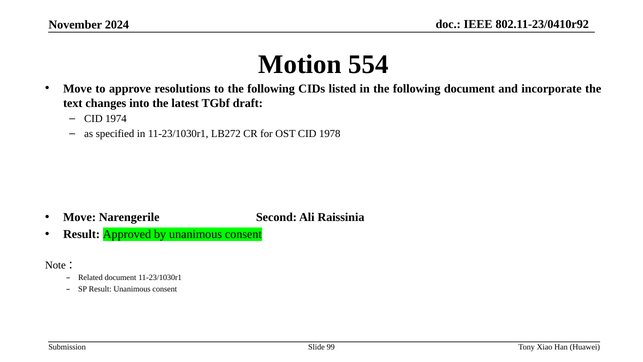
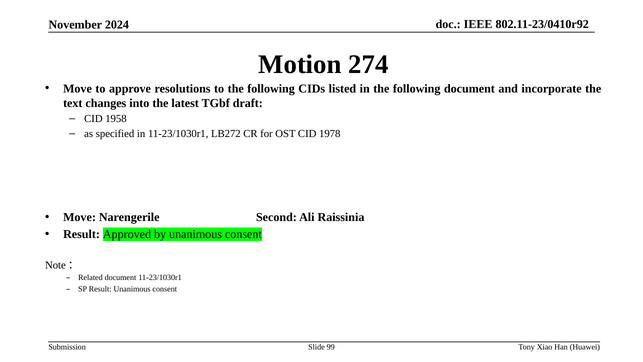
554: 554 -> 274 (368, 65)
1974: 1974 -> 1958 (116, 119)
